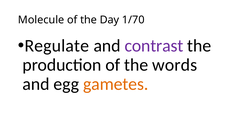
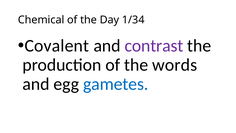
Molecule: Molecule -> Chemical (41, 20)
1/70: 1/70 -> 1/34 (133, 20)
Regulate: Regulate -> Covalent (57, 46)
gametes colour: orange -> blue (116, 84)
